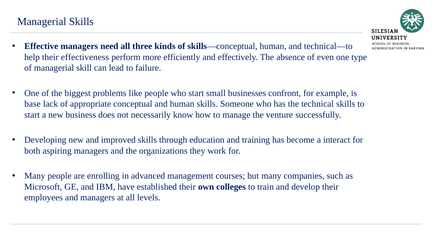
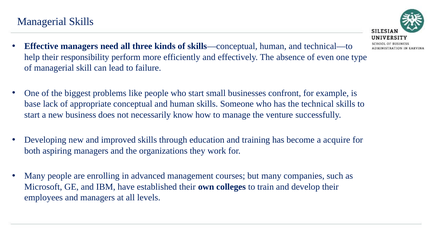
effectiveness: effectiveness -> responsibility (85, 57)
interact: interact -> acquire (337, 140)
